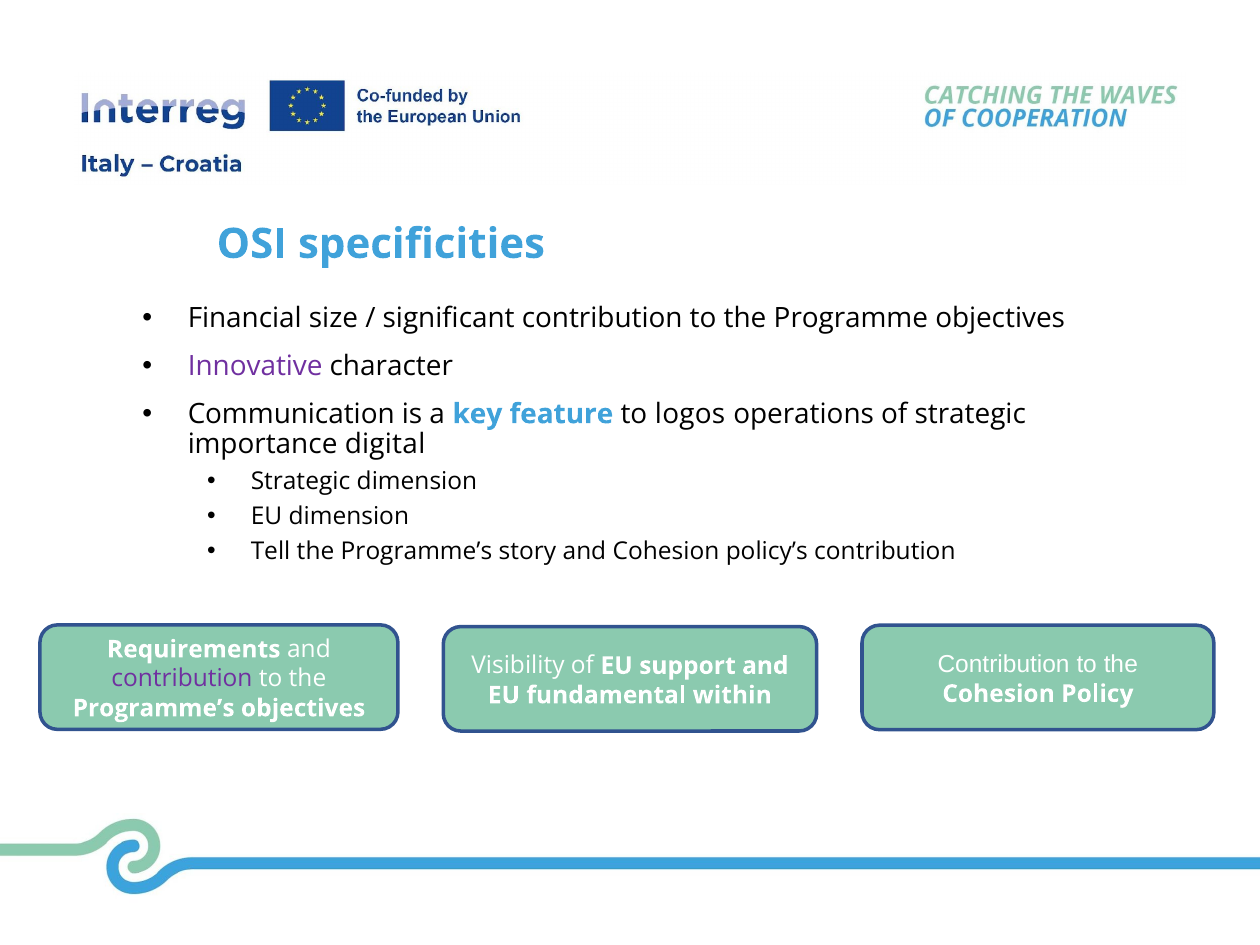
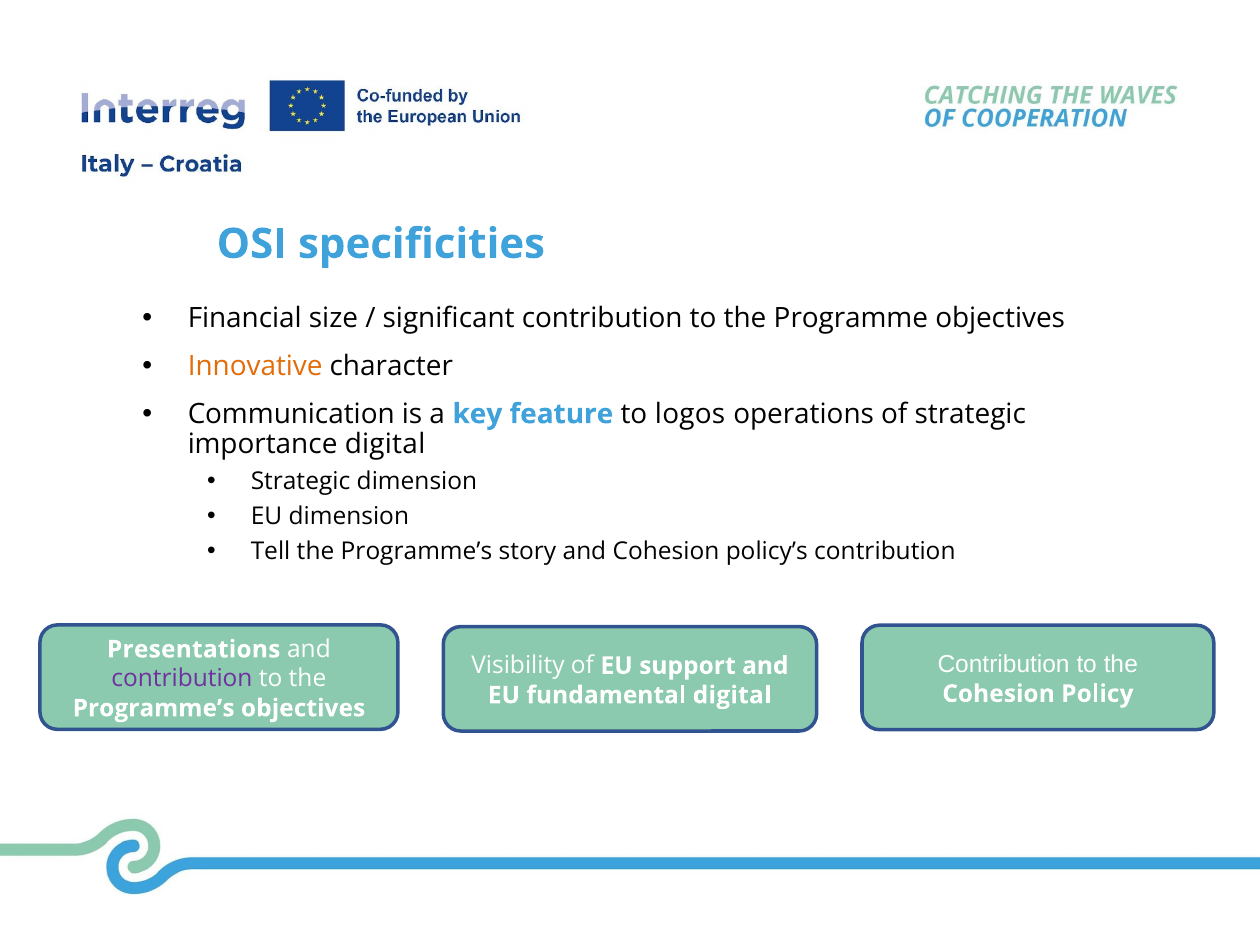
Innovative colour: purple -> orange (255, 366)
Requirements: Requirements -> Presentations (194, 649)
fundamental within: within -> digital (732, 695)
